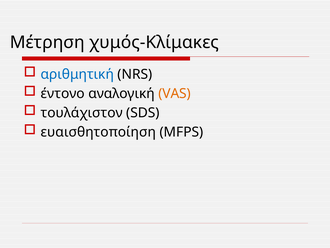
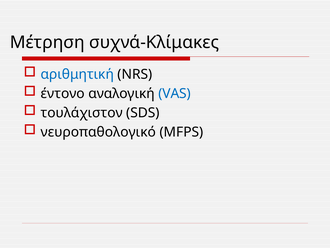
χυμός-Κλίμακες: χυμός-Κλίμακες -> συχνά-Κλίμακες (154, 42)
VAS colour: orange -> blue (175, 93)
ευαισθητοποίηση: ευαισθητοποίηση -> νευροπαθολογικό (98, 132)
